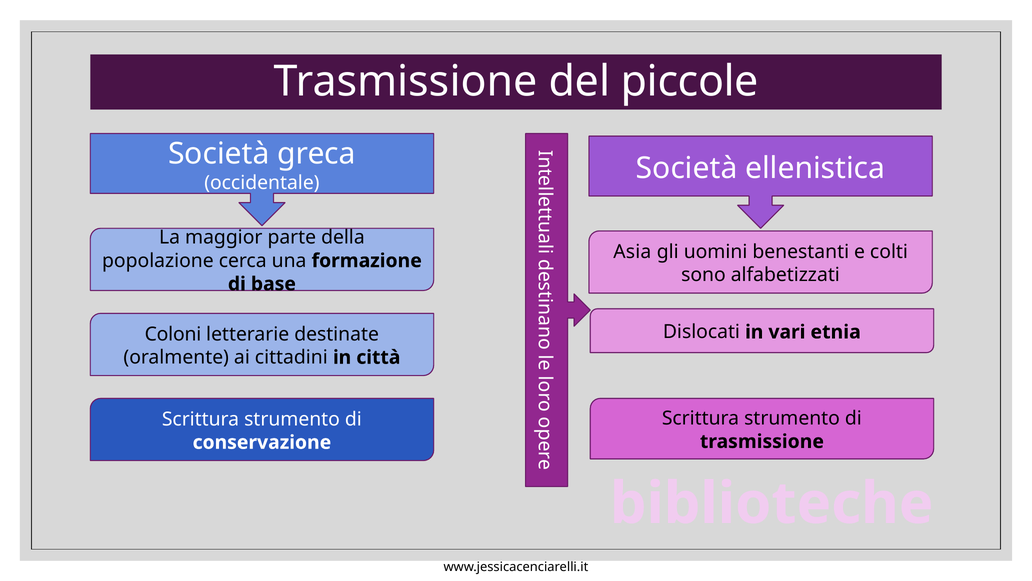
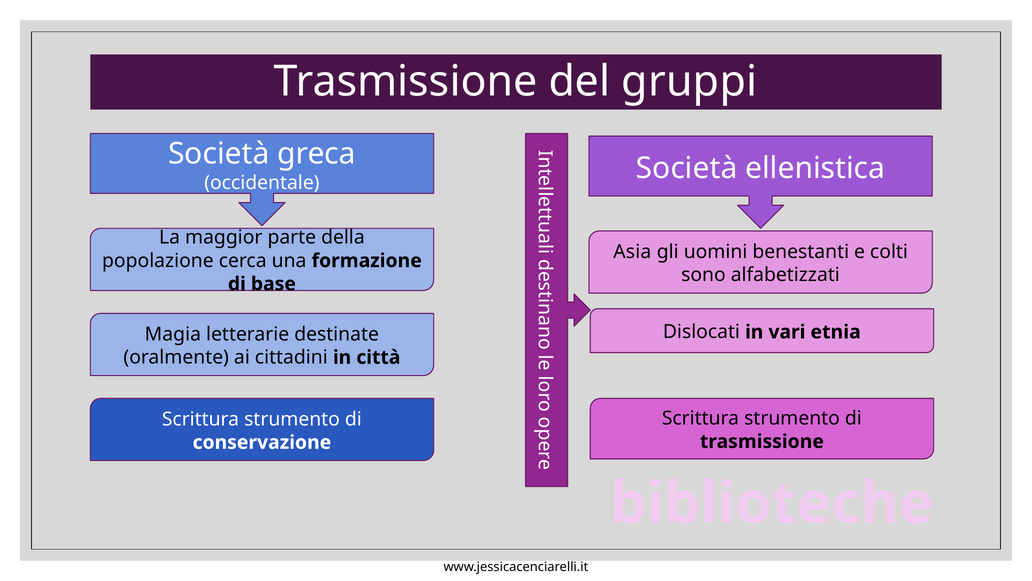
piccole: piccole -> gruppi (689, 82)
Coloni: Coloni -> Magia (173, 334)
